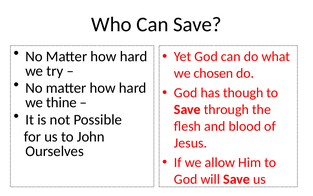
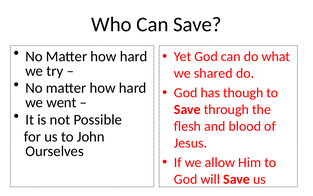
chosen: chosen -> shared (213, 73)
thine: thine -> went (61, 102)
